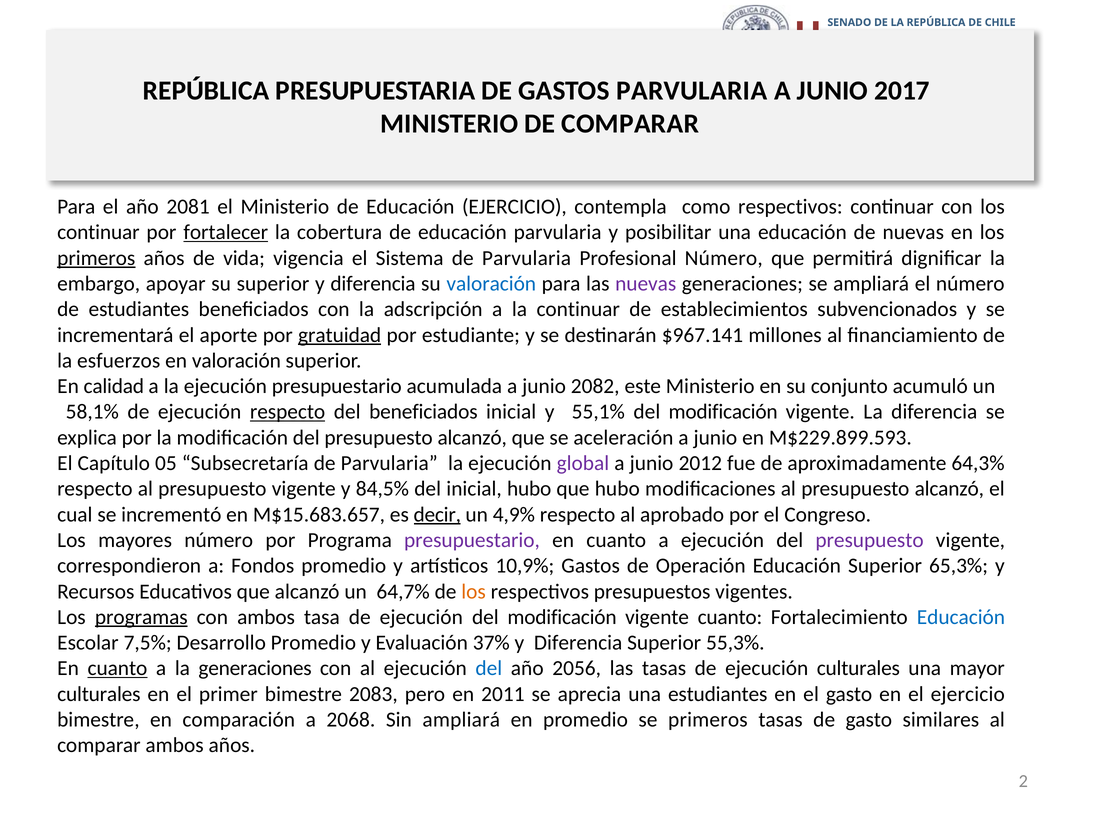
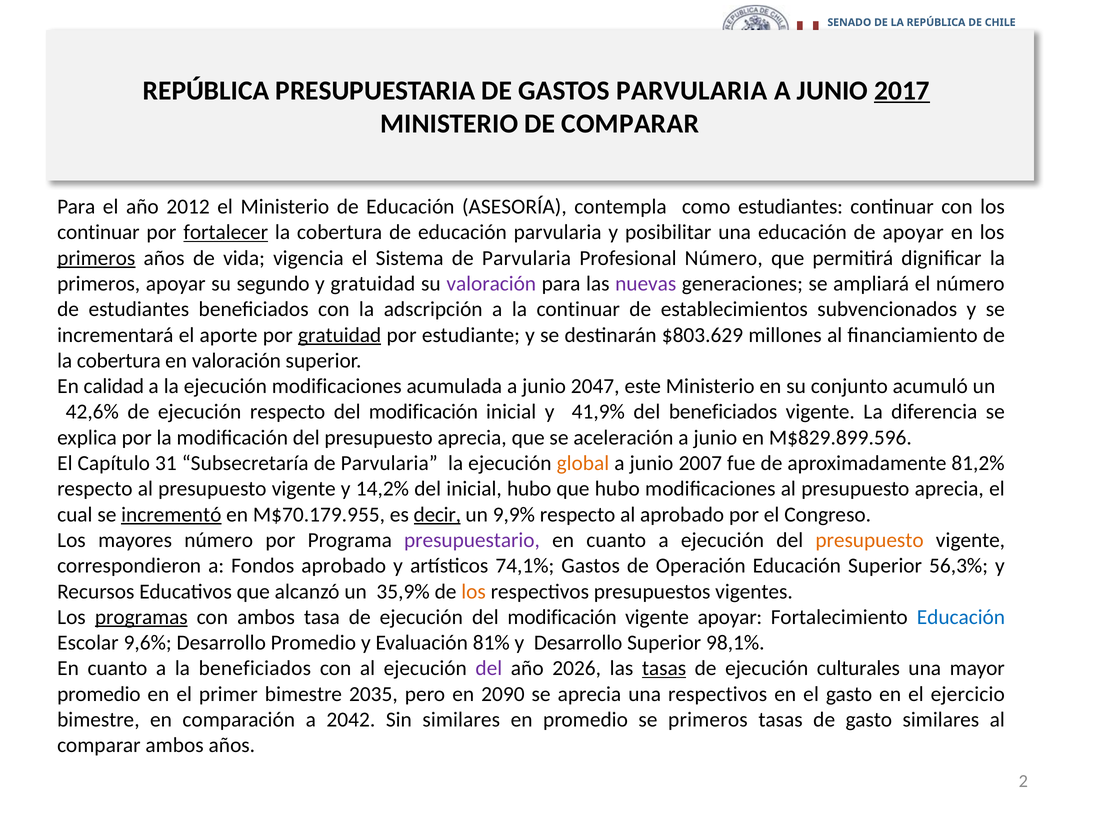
2017 underline: none -> present (902, 91)
2081: 2081 -> 2012 (188, 207)
Educación EJERCICIO: EJERCICIO -> ASESORÍA (514, 207)
como respectivos: respectivos -> estudiantes (790, 207)
de nuevas: nuevas -> apoyar (913, 232)
embargo: embargo -> primeros (99, 284)
su superior: superior -> segundo (273, 284)
diferencia: diferencia -> gratuidad (373, 284)
valoración colour: blue -> purple (491, 284)
$967.141: $967.141 -> $803.629 (702, 335)
esfuerzos: esfuerzos -> cobertura (119, 361)
ejecución presupuestario: presupuestario -> modificaciones (337, 386)
2082: 2082 -> 2047 (595, 386)
58,1%: 58,1% -> 42,6% (92, 412)
respecto underline: present -> none (288, 412)
beneficiados: beneficiados -> modificación (423, 412)
55,1%: 55,1% -> 41,9% (598, 412)
modificación: modificación -> beneficiados (723, 412)
del presupuesto alcanzó: alcanzó -> aprecia (472, 438)
M$229.899.593: M$229.899.593 -> M$829.899.596 (840, 438)
05: 05 -> 31 (166, 463)
global colour: purple -> orange (583, 463)
2012: 2012 -> 2007 (700, 463)
64,3%: 64,3% -> 81,2% (978, 463)
84,5%: 84,5% -> 14,2% (382, 489)
al presupuesto alcanzó: alcanzó -> aprecia (949, 489)
incrementó underline: none -> present (171, 515)
M$15.683.657: M$15.683.657 -> M$70.179.955 (319, 515)
4,9%: 4,9% -> 9,9% (514, 515)
presupuesto colour: purple -> orange (870, 540)
Fondos promedio: promedio -> aprobado (344, 566)
10,9%: 10,9% -> 74,1% (525, 566)
65,3%: 65,3% -> 56,3% (959, 566)
64,7%: 64,7% -> 35,9% (403, 592)
vigente cuanto: cuanto -> apoyar (730, 617)
7,5%: 7,5% -> 9,6% (148, 643)
37%: 37% -> 81% (491, 643)
Diferencia: Diferencia -> Desarrollo (578, 643)
55,3%: 55,3% -> 98,1% (735, 643)
cuanto underline: present -> none (117, 669)
la generaciones: generaciones -> beneficiados (255, 669)
del colour: blue -> purple (489, 669)
2056: 2056 -> 2026 (577, 669)
tasas underline: none -> present (664, 669)
culturales: culturales -> promedio (99, 694)
2083: 2083 -> 2035 (373, 694)
2011: 2011 -> 2090 (503, 694)
una estudiantes: estudiantes -> respectivos (718, 694)
2068: 2068 -> 2042 (351, 720)
Sin ampliará: ampliará -> similares (461, 720)
